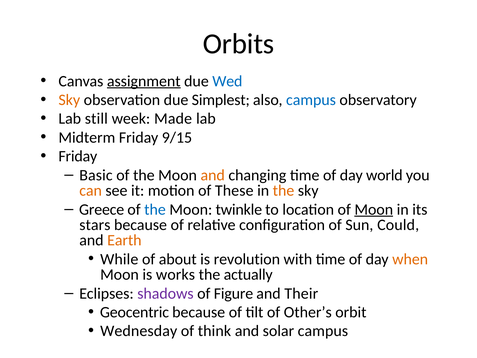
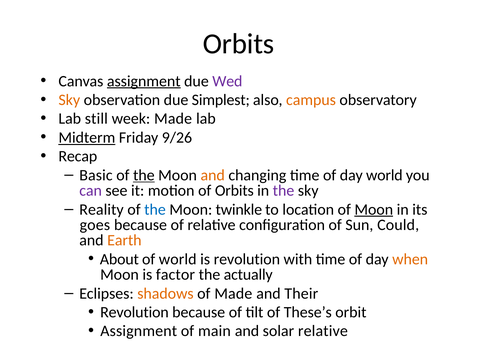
Wed colour: blue -> purple (227, 81)
campus colour: blue -> orange (311, 100)
Midterm underline: none -> present (87, 137)
9/15: 9/15 -> 9/26 (177, 137)
Friday: Friday -> Recap (78, 156)
the underline: none -> present (144, 175)
can colour: orange -> purple (91, 190)
of These: These -> Orbits (234, 190)
the colour: orange -> purple (284, 190)
Greece: Greece -> Reality (101, 209)
stars: stars -> goes (95, 225)
While: While -> About (119, 259)
of about: about -> world (178, 259)
works: works -> factor (175, 274)
shadows colour: purple -> orange (165, 293)
of Figure: Figure -> Made (233, 293)
Geocentric: Geocentric -> Revolution (134, 312)
Other’s: Other’s -> These’s (308, 312)
Wednesday: Wednesday -> Assignment (139, 331)
think: think -> main (214, 331)
solar campus: campus -> relative (323, 331)
